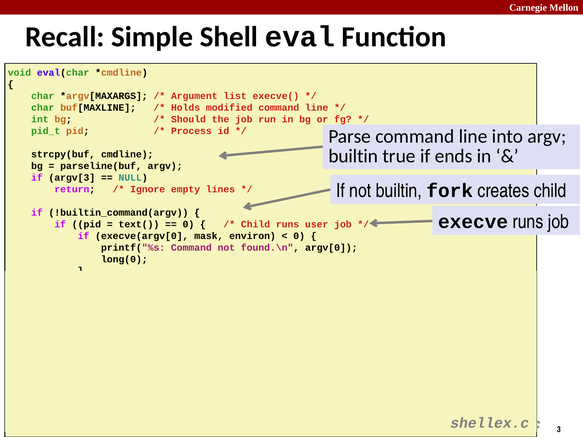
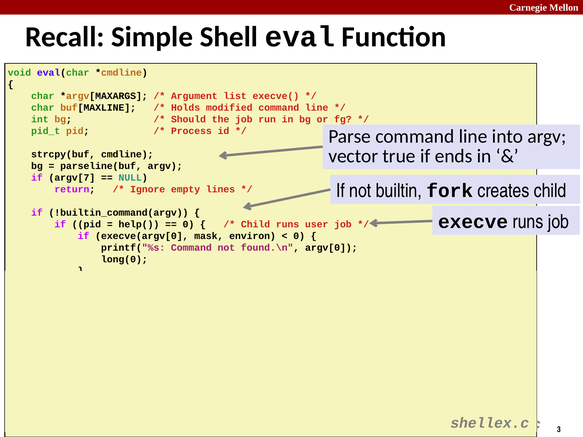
builtin: builtin -> vector (353, 156)
argv[3: argv[3 -> argv[7 (72, 178)
text(: text( -> help( (139, 224)
